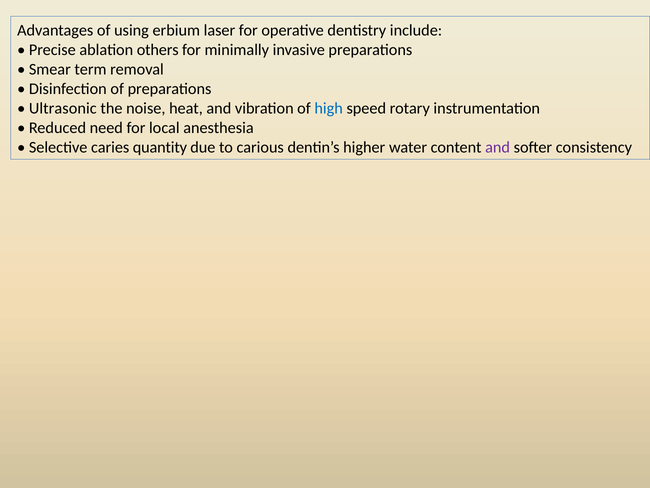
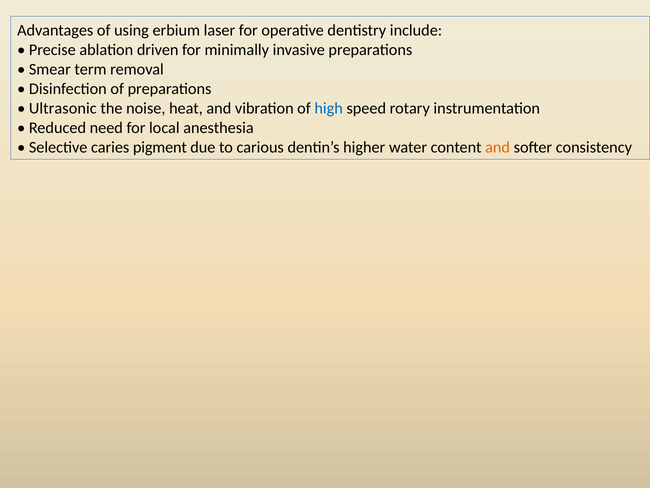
others: others -> driven (158, 50)
quantity: quantity -> pigment (160, 147)
and colour: purple -> orange (498, 147)
